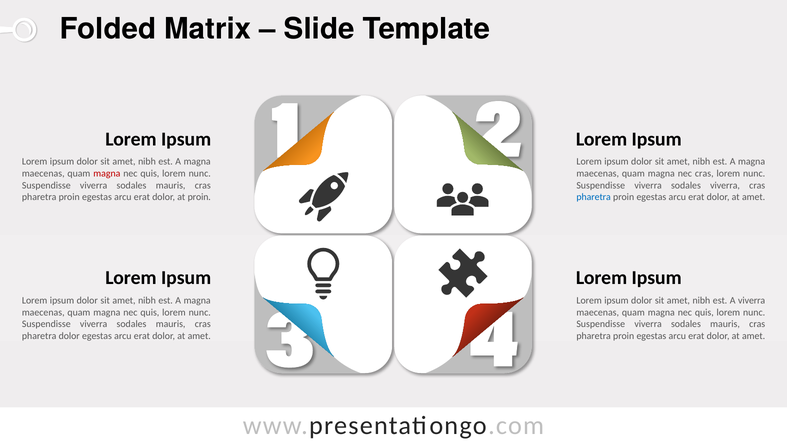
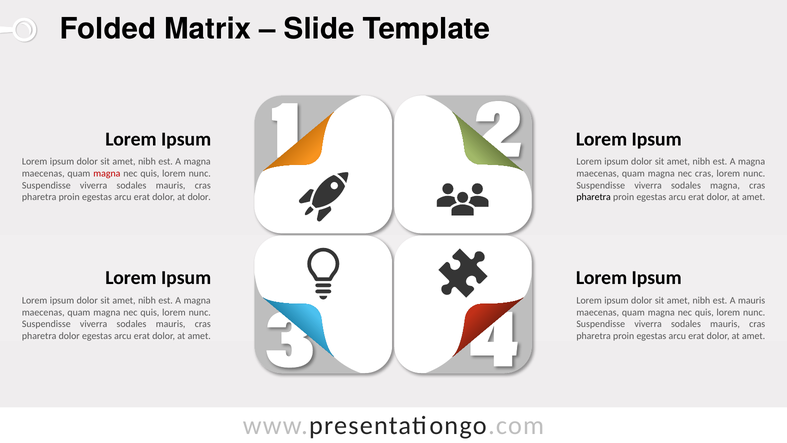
sodales viverra: viverra -> magna (725, 185)
at proin: proin -> dolor (199, 197)
pharetra colour: blue -> black (594, 197)
A viverra: viverra -> mauris (752, 300)
